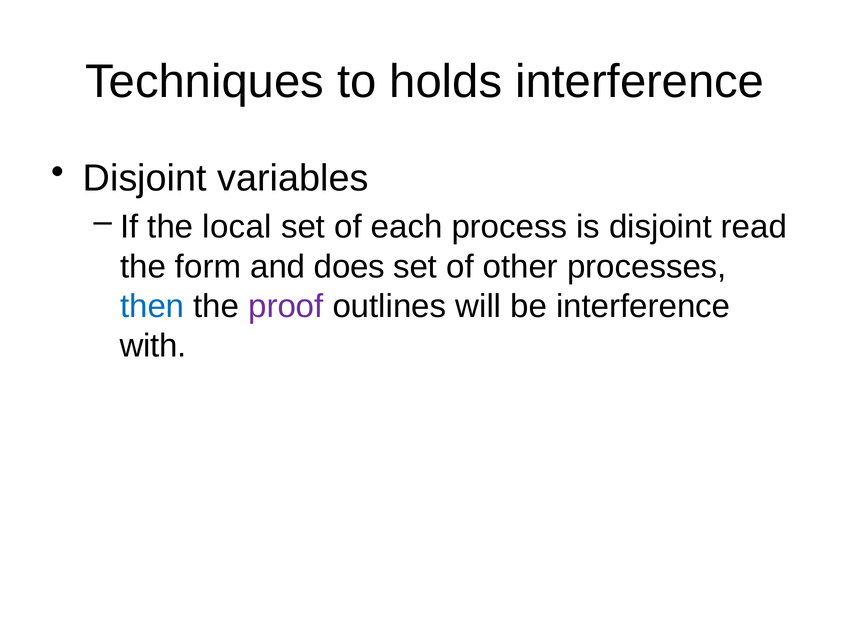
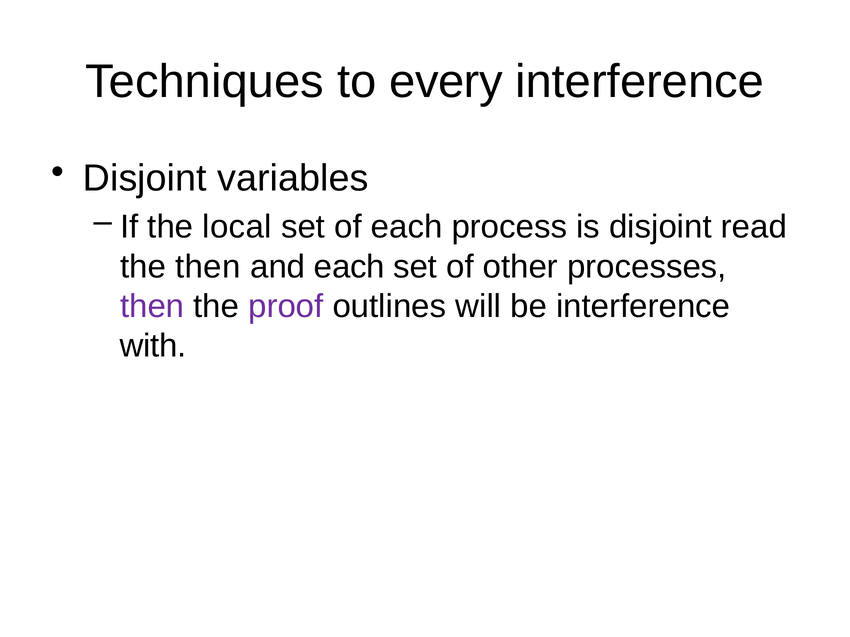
holds: holds -> every (446, 82)
the form: form -> then (208, 267)
and does: does -> each (349, 267)
then colour: blue -> purple (152, 307)
